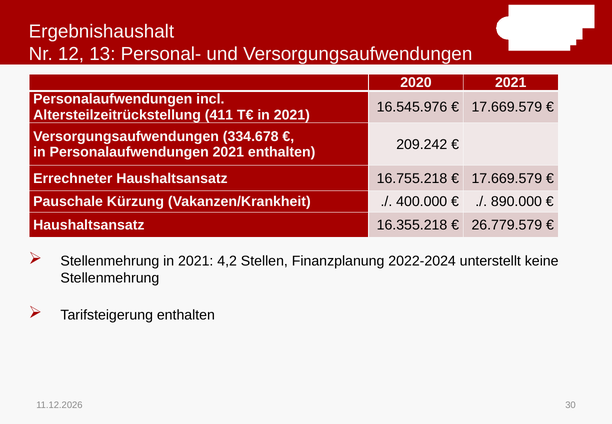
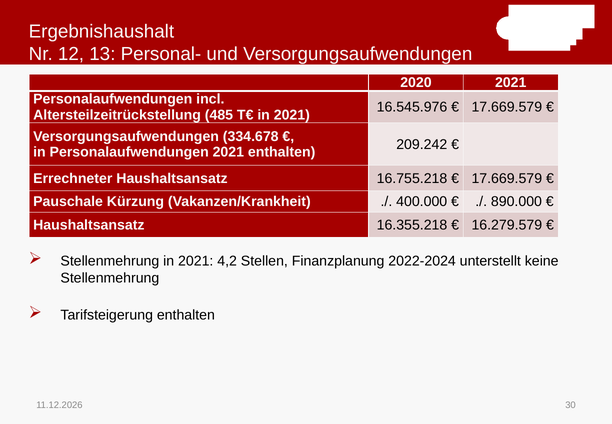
411: 411 -> 485 (219, 115)
26.779.579: 26.779.579 -> 16.279.579 (507, 225)
